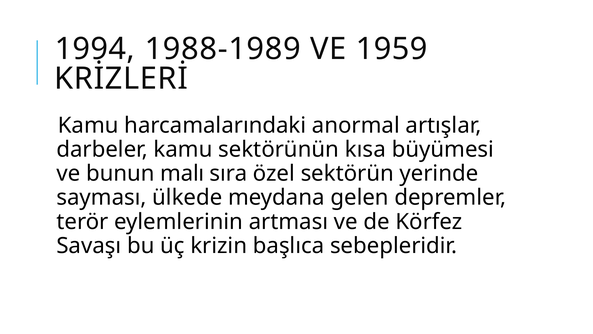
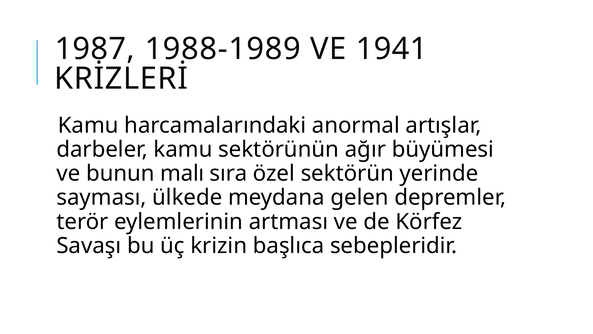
1994: 1994 -> 1987 (95, 49)
1959: 1959 -> 1941 (392, 49)
kısa: kısa -> ağır (365, 149)
